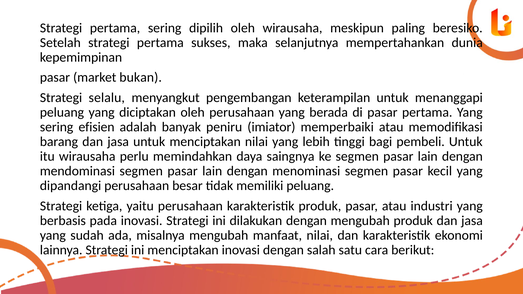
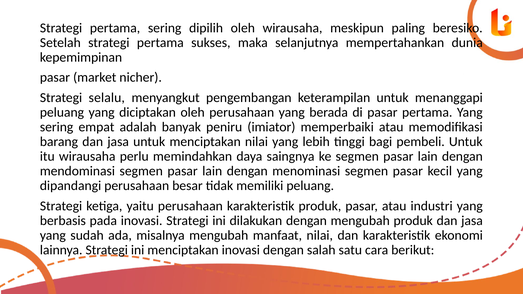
bukan: bukan -> nicher (141, 78)
efisien: efisien -> empat (96, 127)
